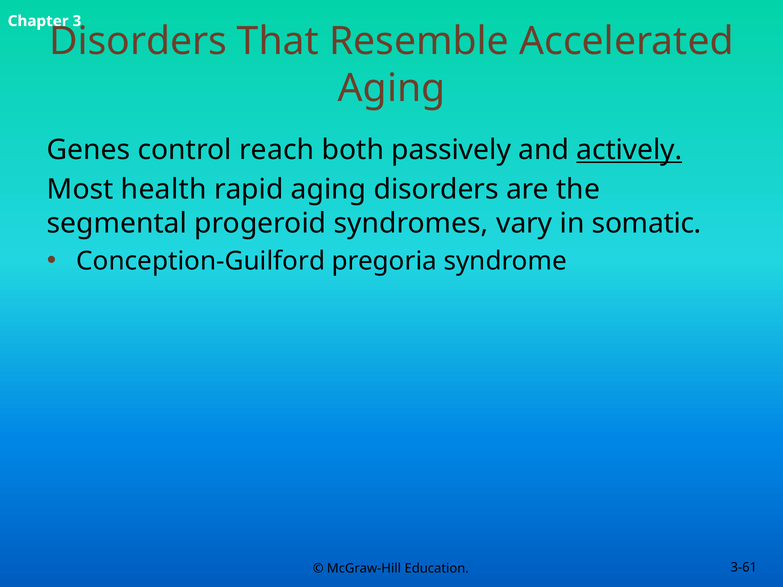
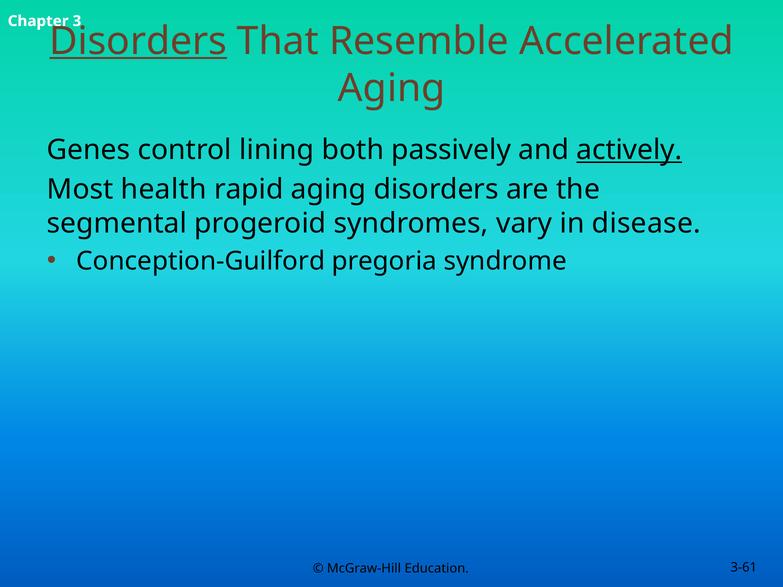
Disorders underline: none -> present (138, 41)
reach: reach -> lining (277, 150)
somatic: somatic -> disease (646, 224)
